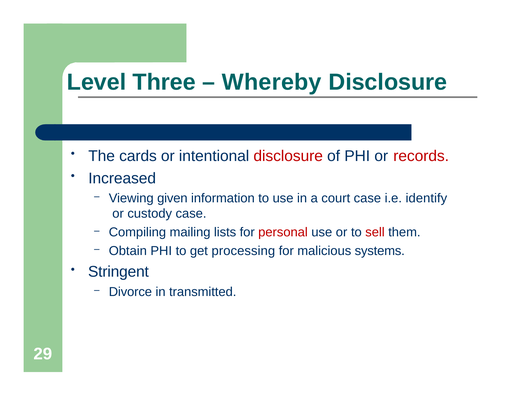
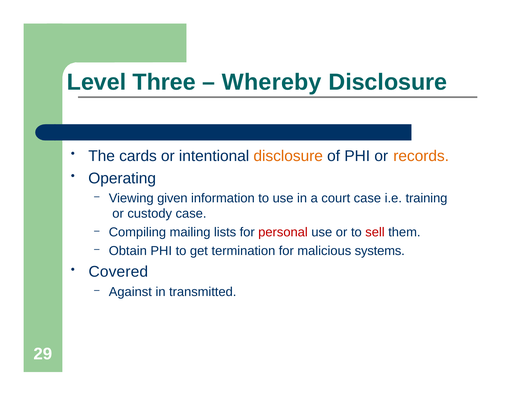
disclosure colour: red -> orange (288, 156)
records colour: red -> orange (421, 156)
Increased: Increased -> Operating (122, 179)
identify: identify -> training (426, 199)
processing: processing -> termination (243, 251)
Stringent: Stringent -> Covered (118, 272)
Divorce: Divorce -> Against (130, 292)
